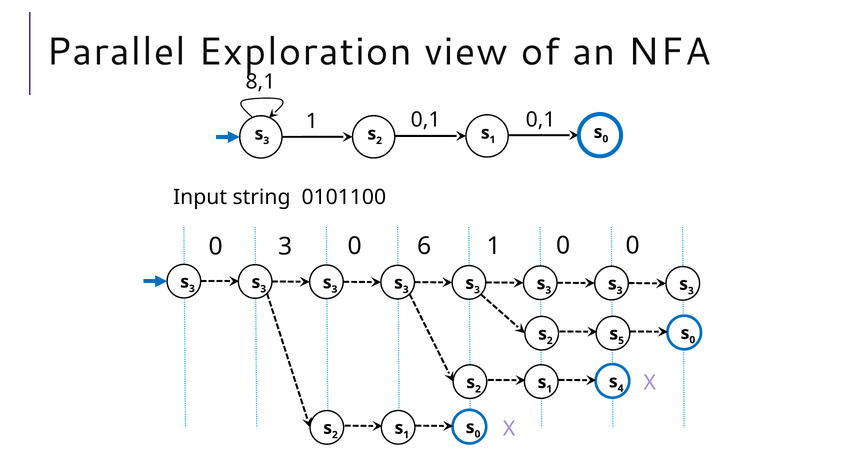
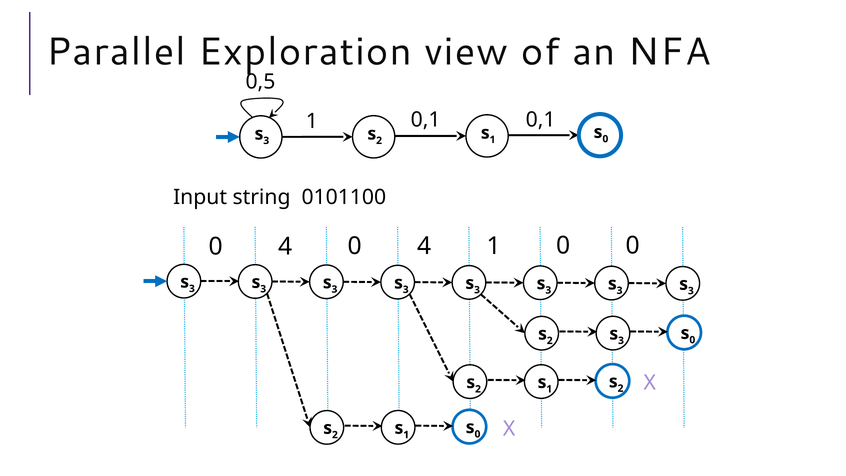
8,1: 8,1 -> 0,5 (260, 82)
3: 3 -> 4 (285, 246)
6: 6 -> 4 (424, 246)
5: 5 -> 3 (621, 340)
4: 4 -> 2 (621, 388)
